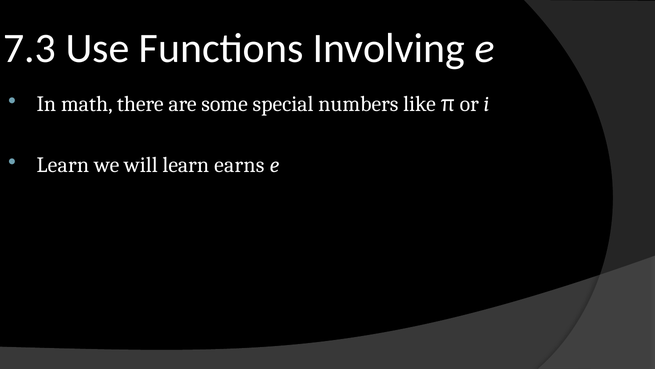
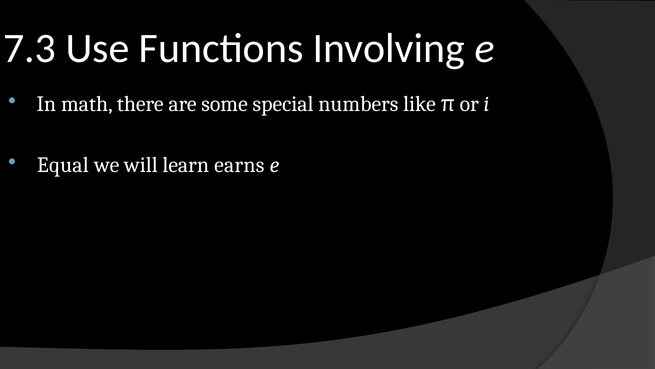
Learn: Learn -> Equal (63, 165)
